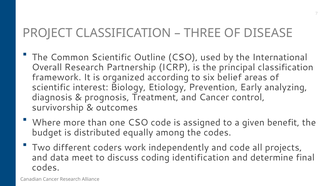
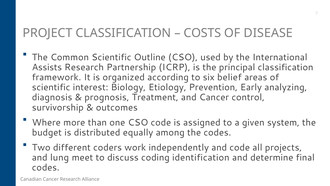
THREE: THREE -> COSTS (202, 33)
Overall: Overall -> Assists (47, 67)
benefit: benefit -> system (283, 122)
data: data -> lung (60, 157)
